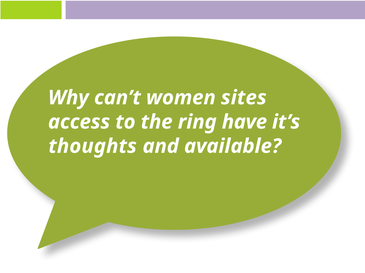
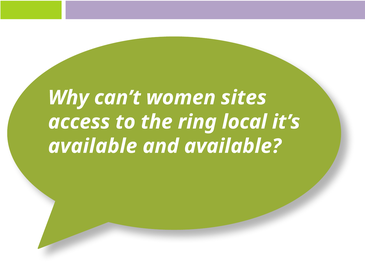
have: have -> local (244, 122)
thoughts: thoughts -> available (93, 147)
